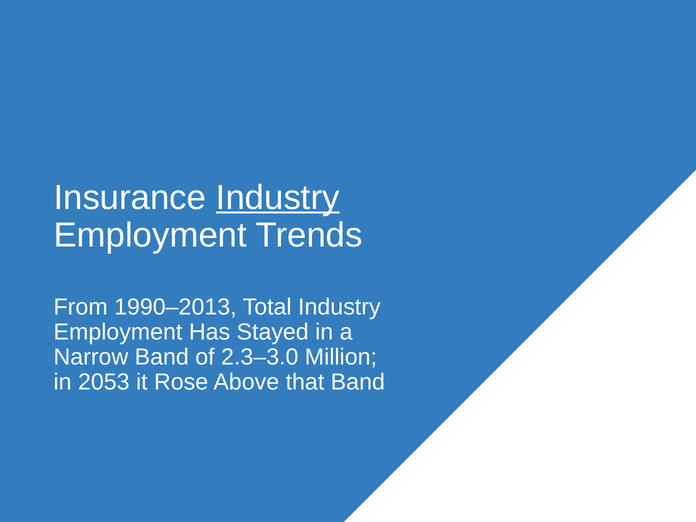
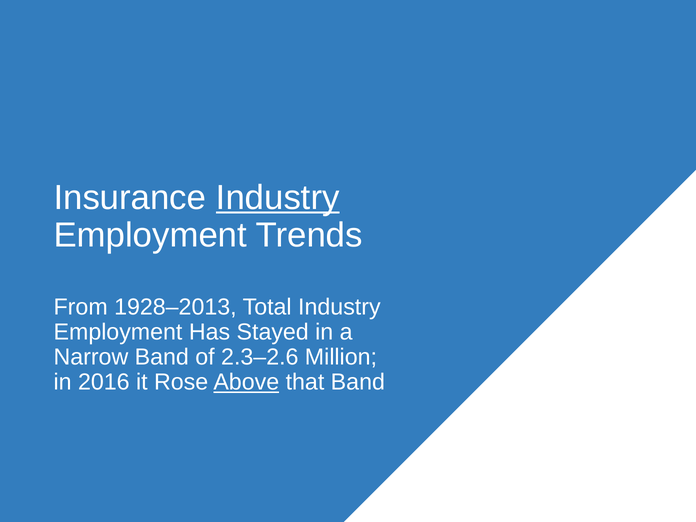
1990–2013: 1990–2013 -> 1928–2013 (175, 307)
2.3–3.0: 2.3–3.0 -> 2.3–2.6 (260, 357)
2053: 2053 -> 2016 (104, 382)
Above underline: none -> present (246, 382)
